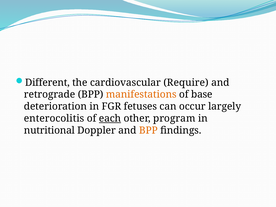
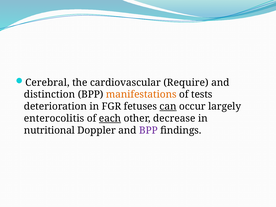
Different: Different -> Cerebral (47, 83)
retrograde: retrograde -> distinction (50, 95)
base: base -> tests (202, 95)
can underline: none -> present (168, 106)
program: program -> decrease (174, 118)
BPP colour: orange -> purple (148, 130)
